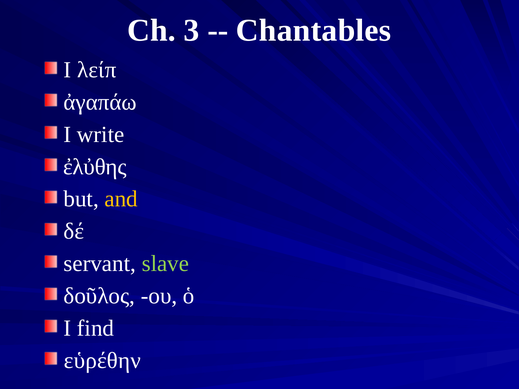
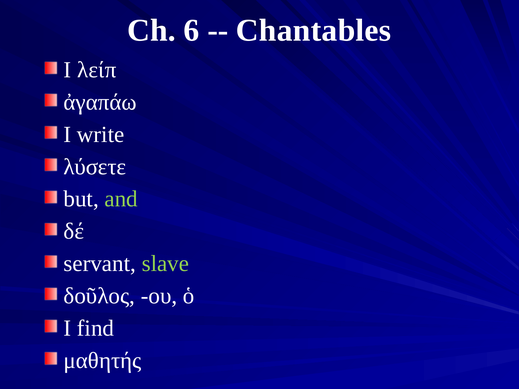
3: 3 -> 6 (192, 30)
ἐλὐθης: ἐλὐθης -> λύσετε (95, 167)
and colour: yellow -> light green (121, 199)
εὑρέθην: εὑρέθην -> μαθητής (103, 361)
